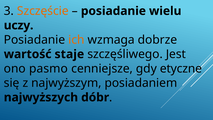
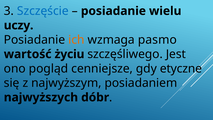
Szczęście colour: orange -> blue (43, 11)
dobrze: dobrze -> pasmo (157, 40)
staje: staje -> życiu (69, 54)
pasmo: pasmo -> pogląd (48, 68)
